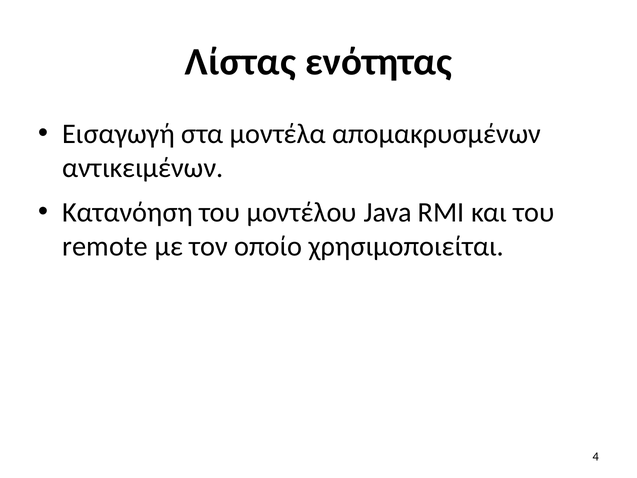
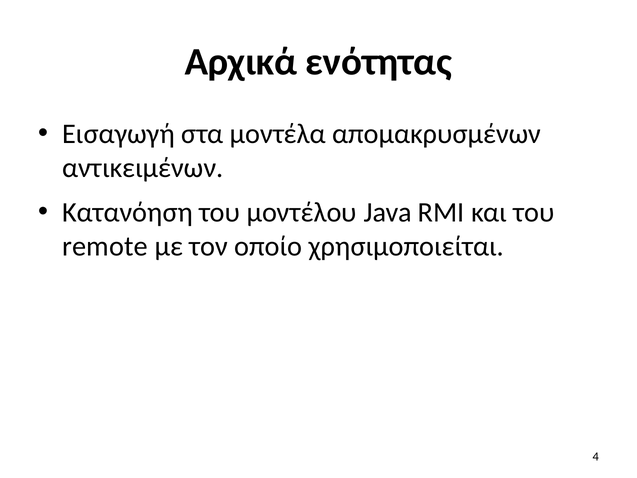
Λίστας: Λίστας -> Αρχικά (241, 62)
